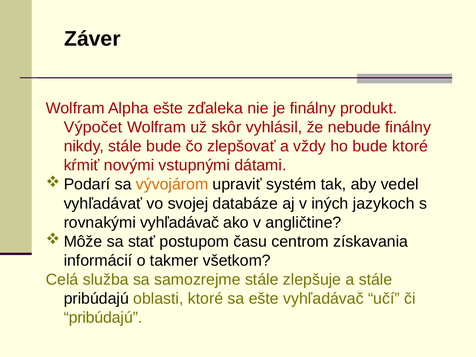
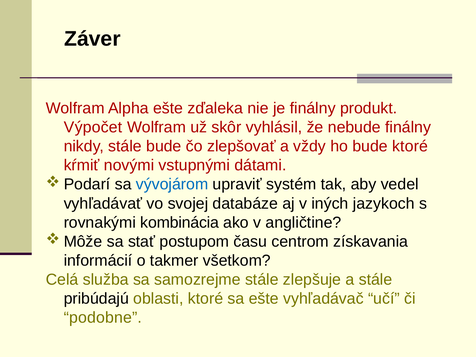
vývojárom colour: orange -> blue (172, 184)
rovnakými vyhľadávač: vyhľadávač -> kombinácia (180, 222)
pribúdajú: pribúdajú -> podobne (103, 318)
